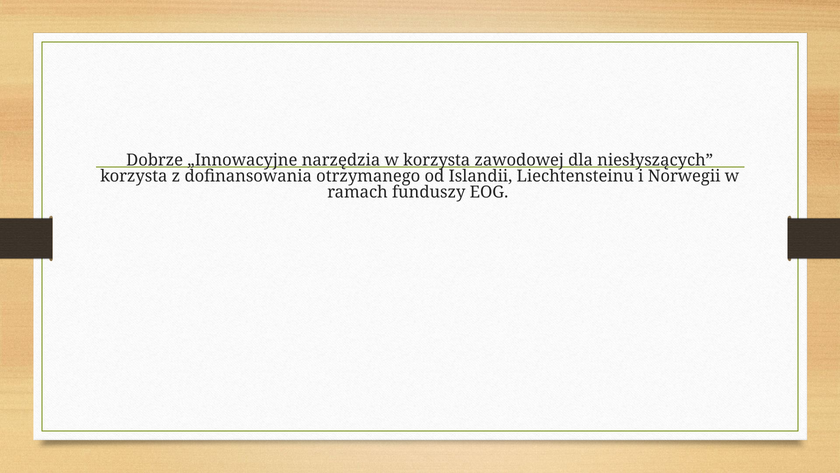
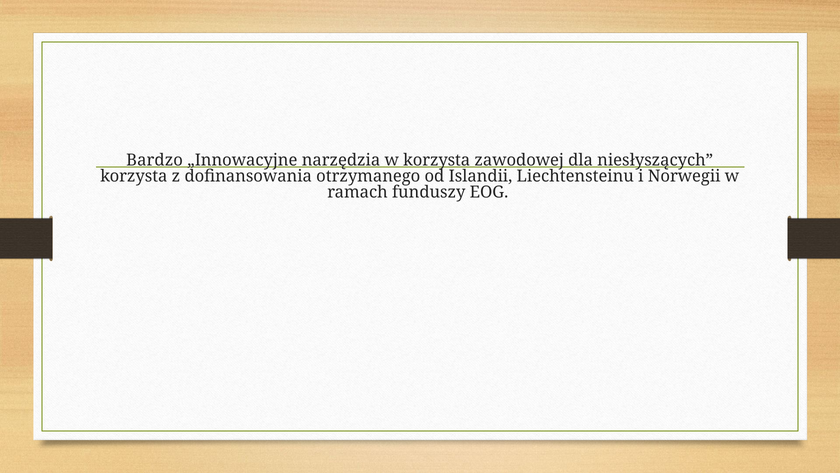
Dobrze: Dobrze -> Bardzo (155, 160)
